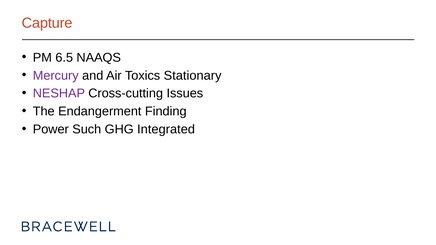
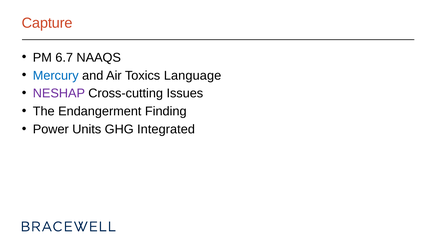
6.5: 6.5 -> 6.7 (64, 58)
Mercury colour: purple -> blue (56, 76)
Stationary: Stationary -> Language (193, 76)
Such: Such -> Units (87, 130)
